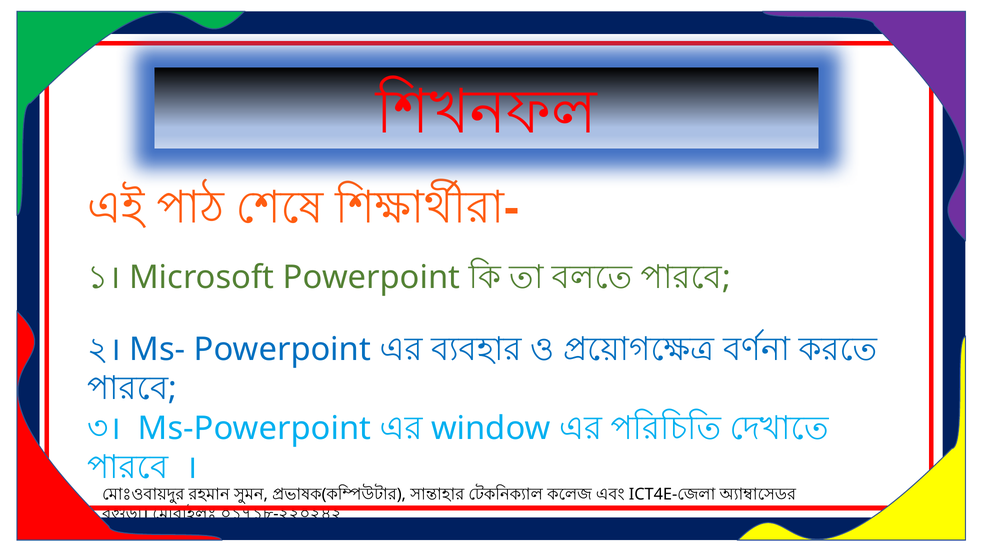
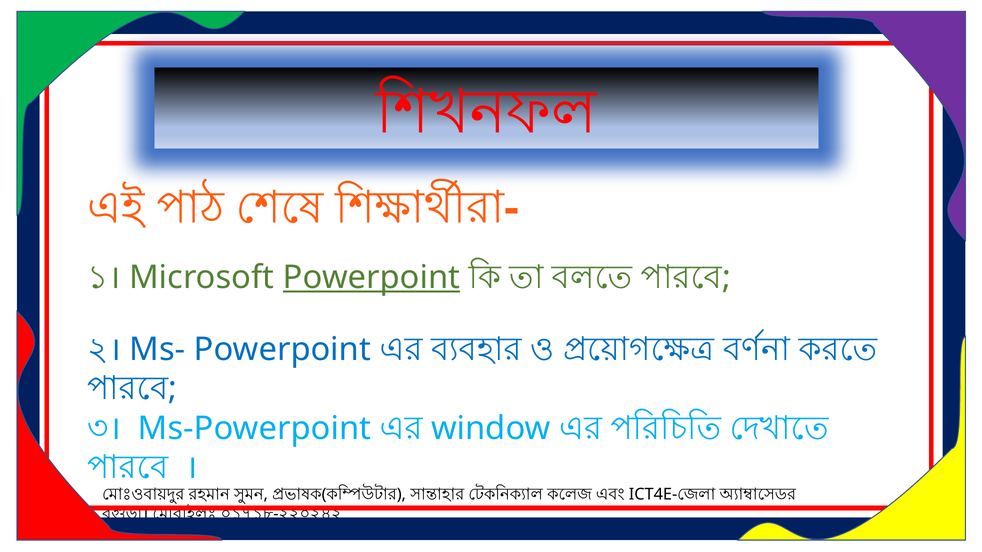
Powerpoint underline: none -> present (371, 277)
